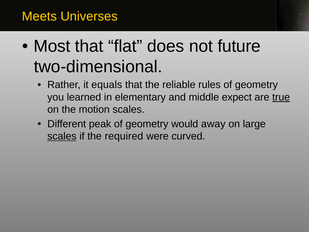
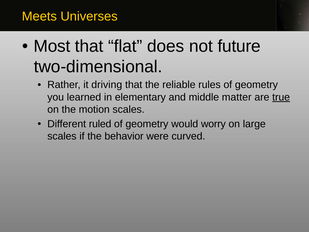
equals: equals -> driving (107, 85)
expect: expect -> matter (237, 97)
peak: peak -> ruled (100, 124)
away: away -> worry (213, 124)
scales underline: present -> none (62, 136)
required: required -> behavior (124, 136)
